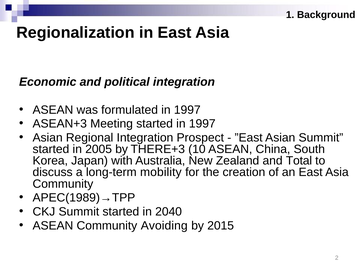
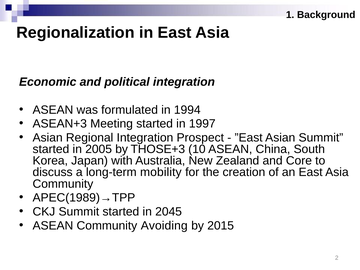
formulated in 1997: 1997 -> 1994 (187, 110)
THERE+3: THERE+3 -> THOSE+3 (158, 149)
Total: Total -> Core (299, 161)
2040: 2040 -> 2045 (169, 212)
